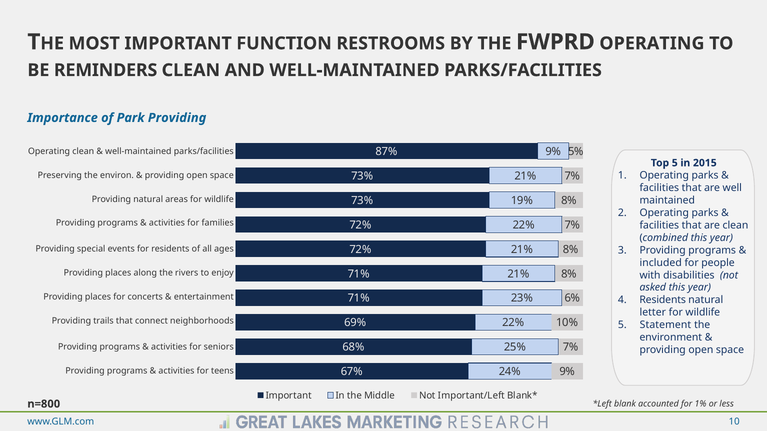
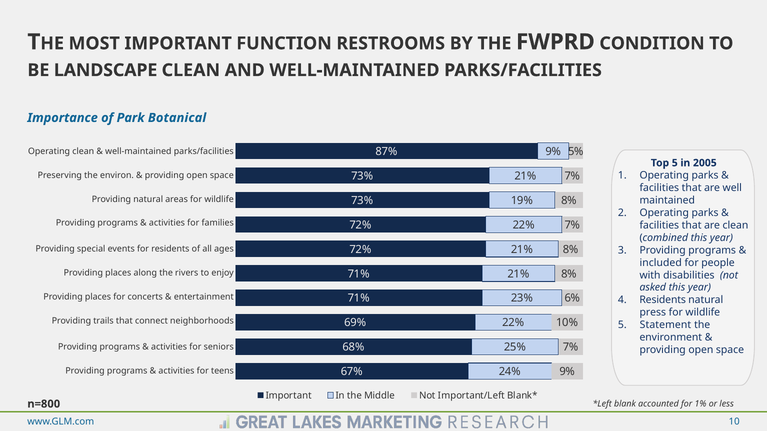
FWPRD OPERATING: OPERATING -> CONDITION (652, 43)
REMINDERS: REMINDERS -> LANDSCAPE (106, 70)
Park Providing: Providing -> Botanical (177, 118)
2015: 2015 -> 2005 (705, 163)
letter: letter -> press (653, 313)
